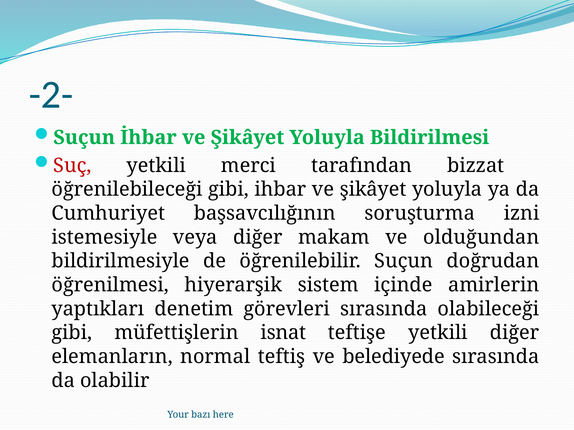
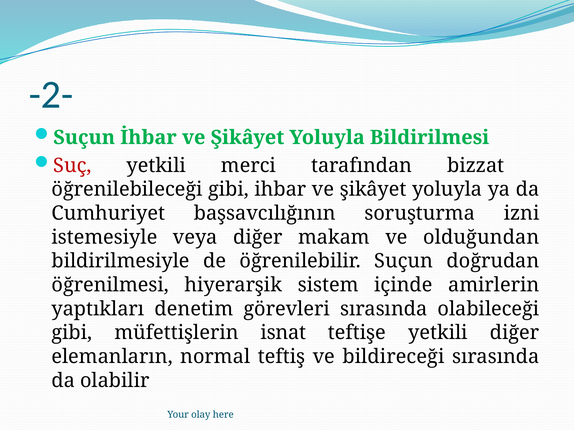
belediyede: belediyede -> bildireceği (393, 357)
bazı: bazı -> olay (201, 415)
